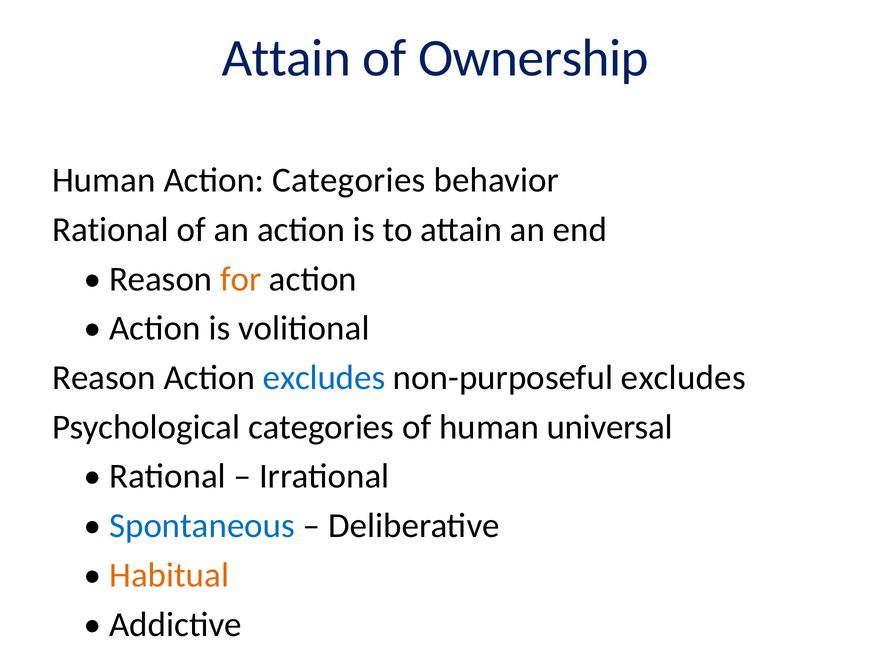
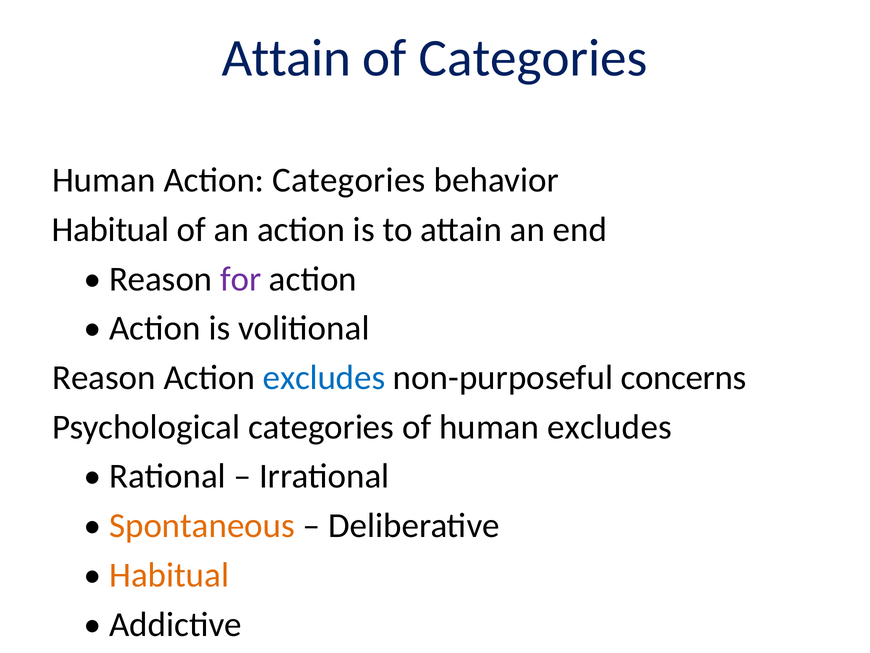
of Ownership: Ownership -> Categories (533, 58)
Rational: Rational -> Habitual (111, 229)
for colour: orange -> purple (241, 279)
non-purposeful excludes: excludes -> concerns (684, 377)
human universal: universal -> excludes (610, 427)
Spontaneous colour: blue -> orange (202, 525)
